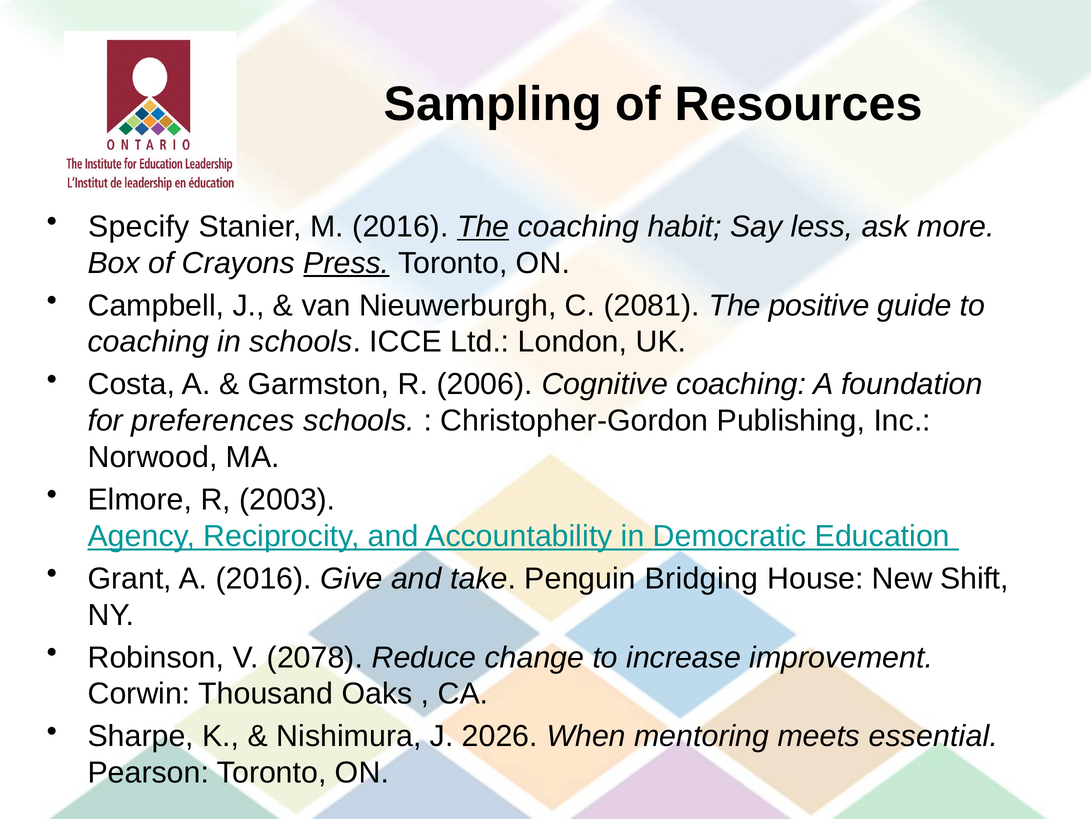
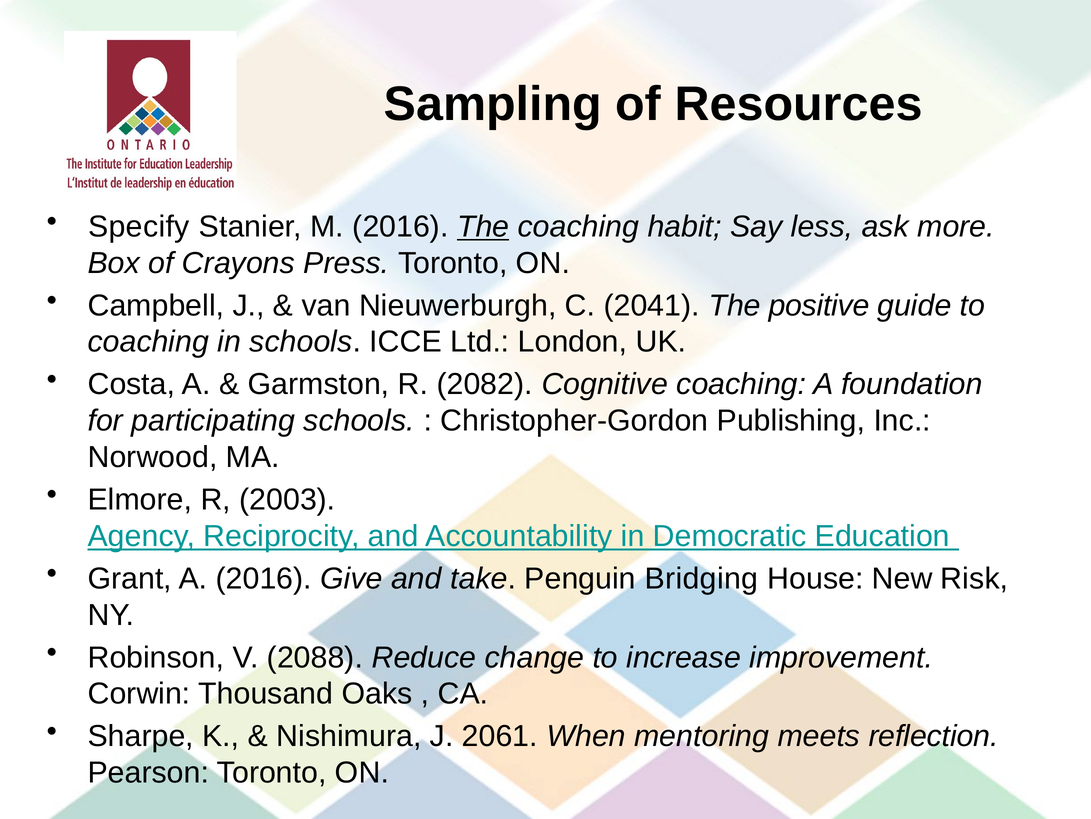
Press underline: present -> none (346, 263)
2081: 2081 -> 2041 (652, 305)
2006: 2006 -> 2082 (485, 384)
preferences: preferences -> participating (213, 420)
Shift: Shift -> Risk (974, 578)
2078: 2078 -> 2088 (315, 657)
2026: 2026 -> 2061 (500, 736)
essential: essential -> reflection (934, 736)
